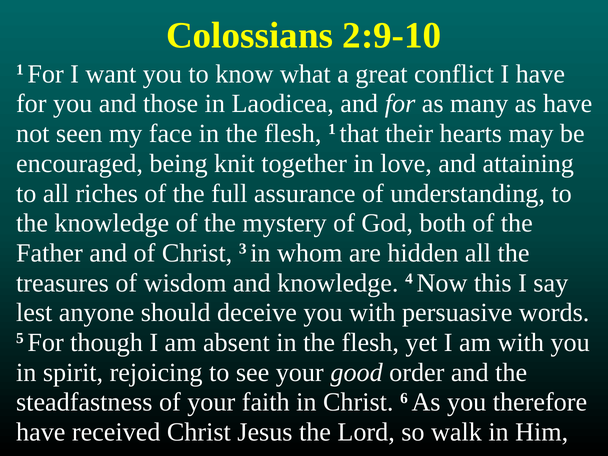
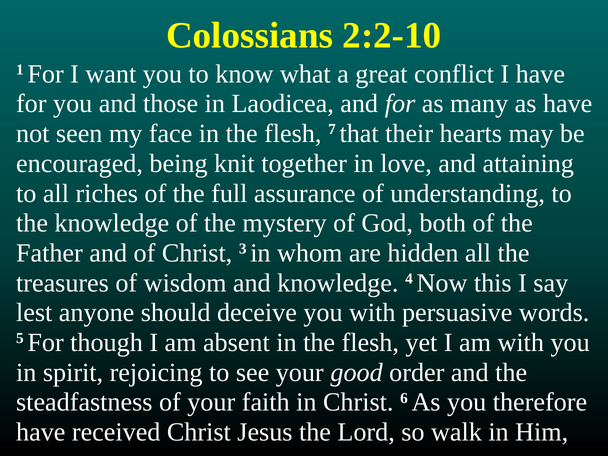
2:9-10: 2:9-10 -> 2:2-10 (392, 36)
flesh 1: 1 -> 7 (332, 129)
